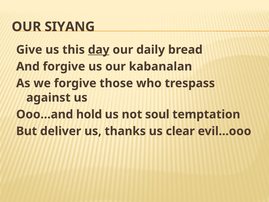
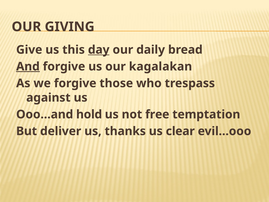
SIYANG: SIYANG -> GIVING (70, 27)
And underline: none -> present (28, 66)
kabanalan: kabanalan -> kagalakan (161, 66)
soul: soul -> free (157, 114)
